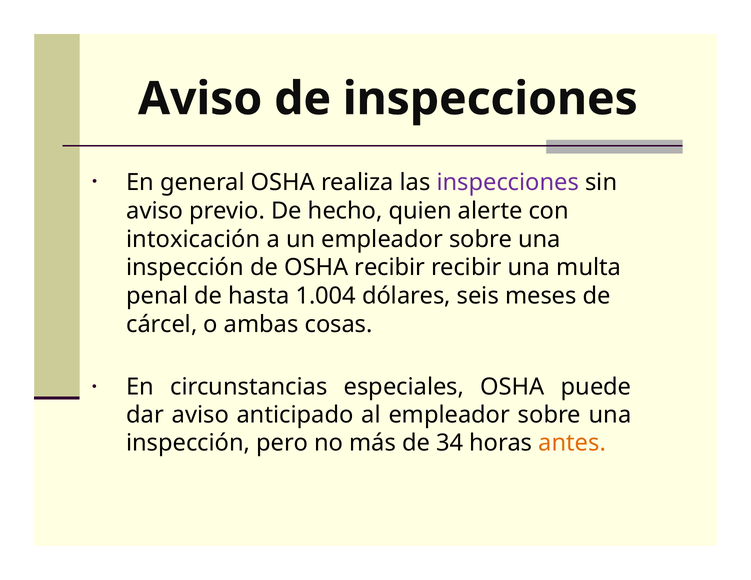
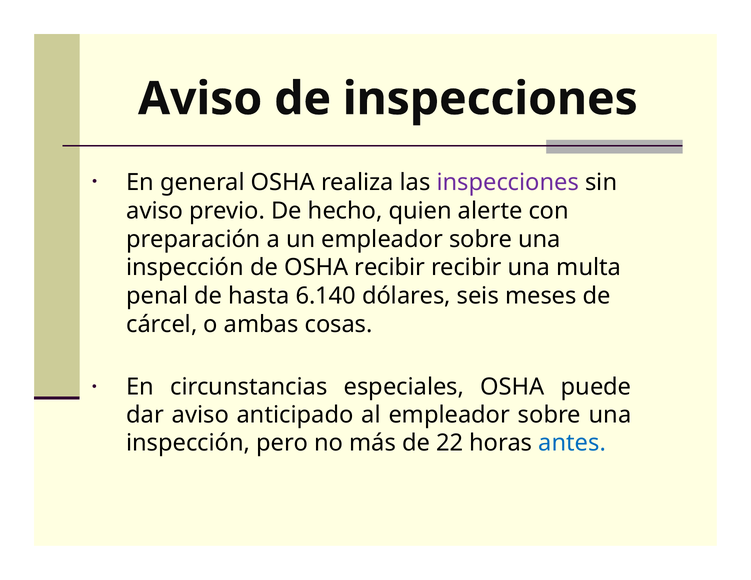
intoxicación: intoxicación -> preparación (193, 239)
1.004: 1.004 -> 6.140 (326, 296)
34: 34 -> 22 (450, 443)
antes colour: orange -> blue (572, 443)
